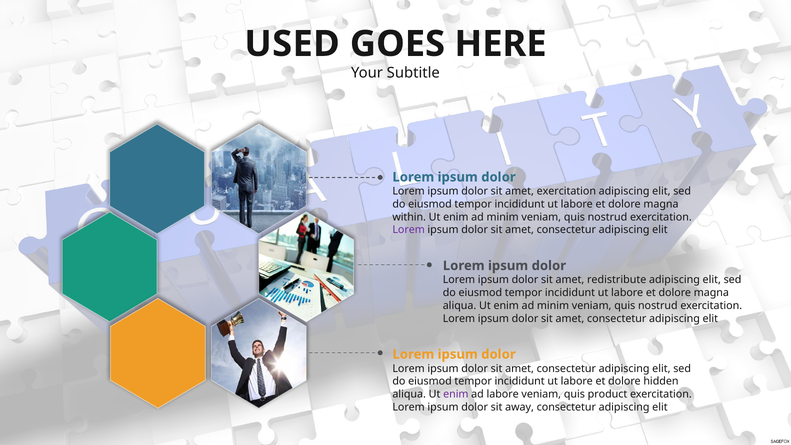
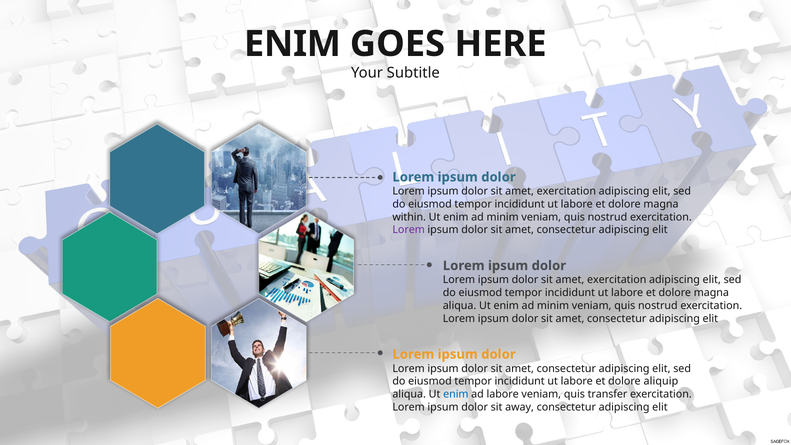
USED: USED -> ENIM (292, 44)
redistribute: redistribute -> exercitation (617, 280)
hidden: hidden -> aliquip (661, 381)
enim colour: purple -> blue (456, 394)
product: product -> transfer (608, 394)
